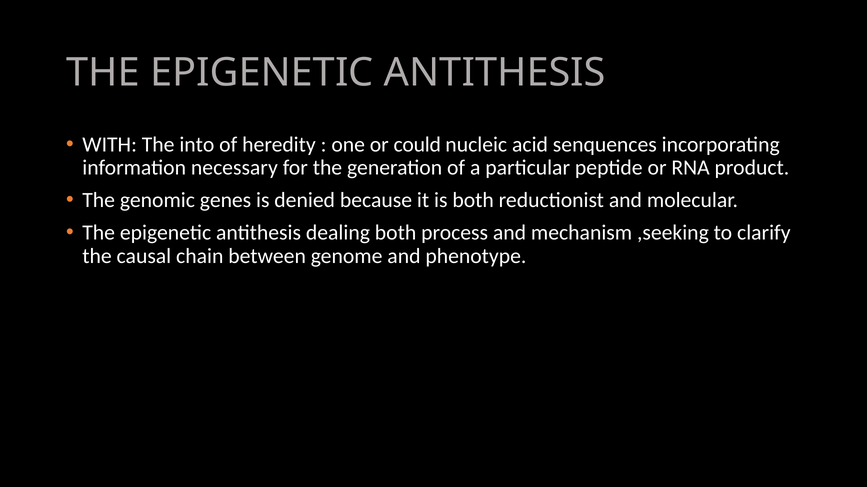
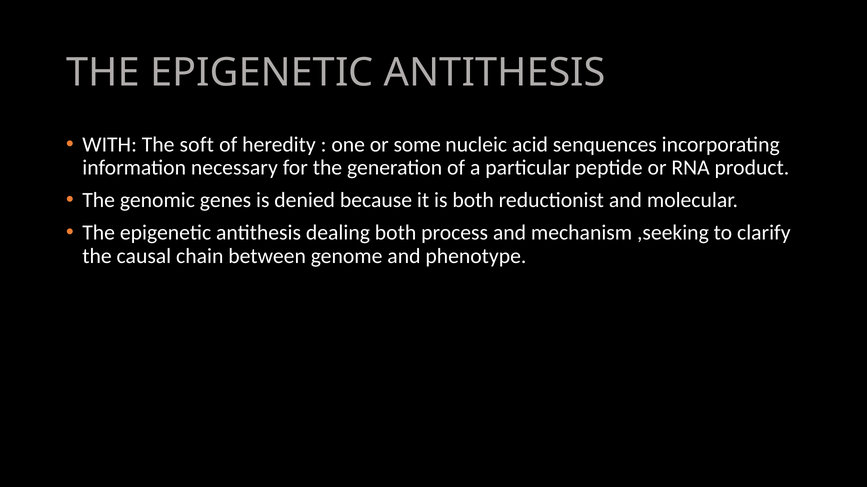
into: into -> soft (197, 145)
could: could -> some (417, 145)
